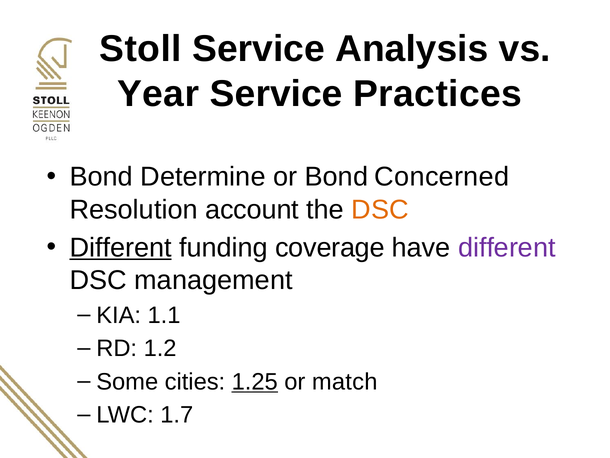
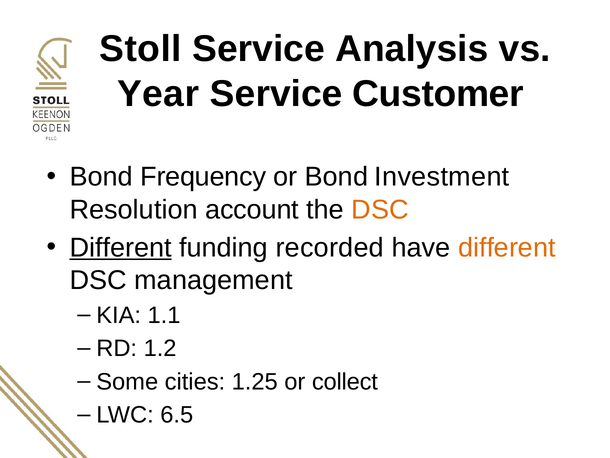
Practices: Practices -> Customer (438, 94)
Determine: Determine -> Frequency (203, 177)
Concerned: Concerned -> Investment (442, 177)
coverage: coverage -> recorded (330, 247)
different colour: purple -> orange (507, 247)
1.25 underline: present -> none (255, 381)
match: match -> collect (345, 381)
1.7: 1.7 -> 6.5 (177, 415)
